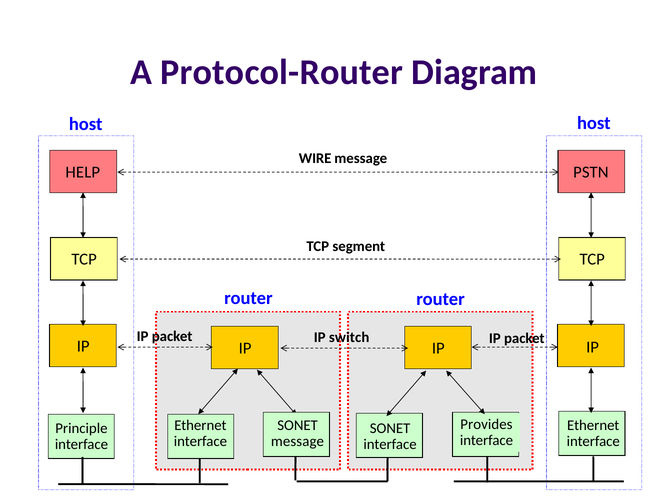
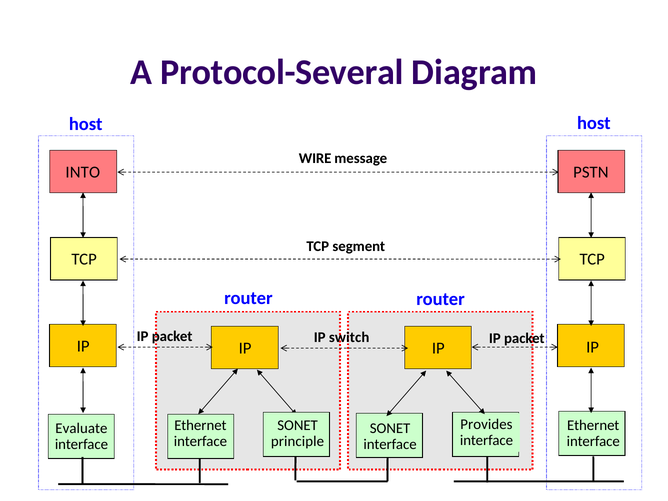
Protocol-Router: Protocol-Router -> Protocol-Several (282, 72)
HELP: HELP -> INTO (83, 172)
Principle: Principle -> Evaluate (81, 428)
message: message -> principle (297, 441)
